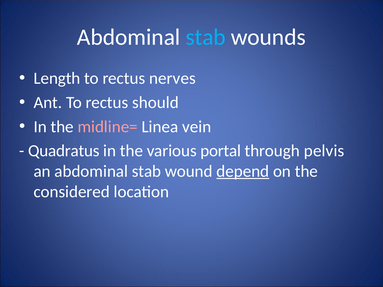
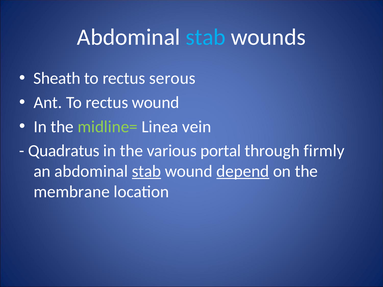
Length: Length -> Sheath (57, 78)
nerves: nerves -> serous (172, 78)
rectus should: should -> wound (156, 103)
midline= colour: pink -> light green (108, 127)
pelvis: pelvis -> firmly (324, 151)
stab underline: none -> present (146, 171)
considered: considered -> membrane (72, 192)
